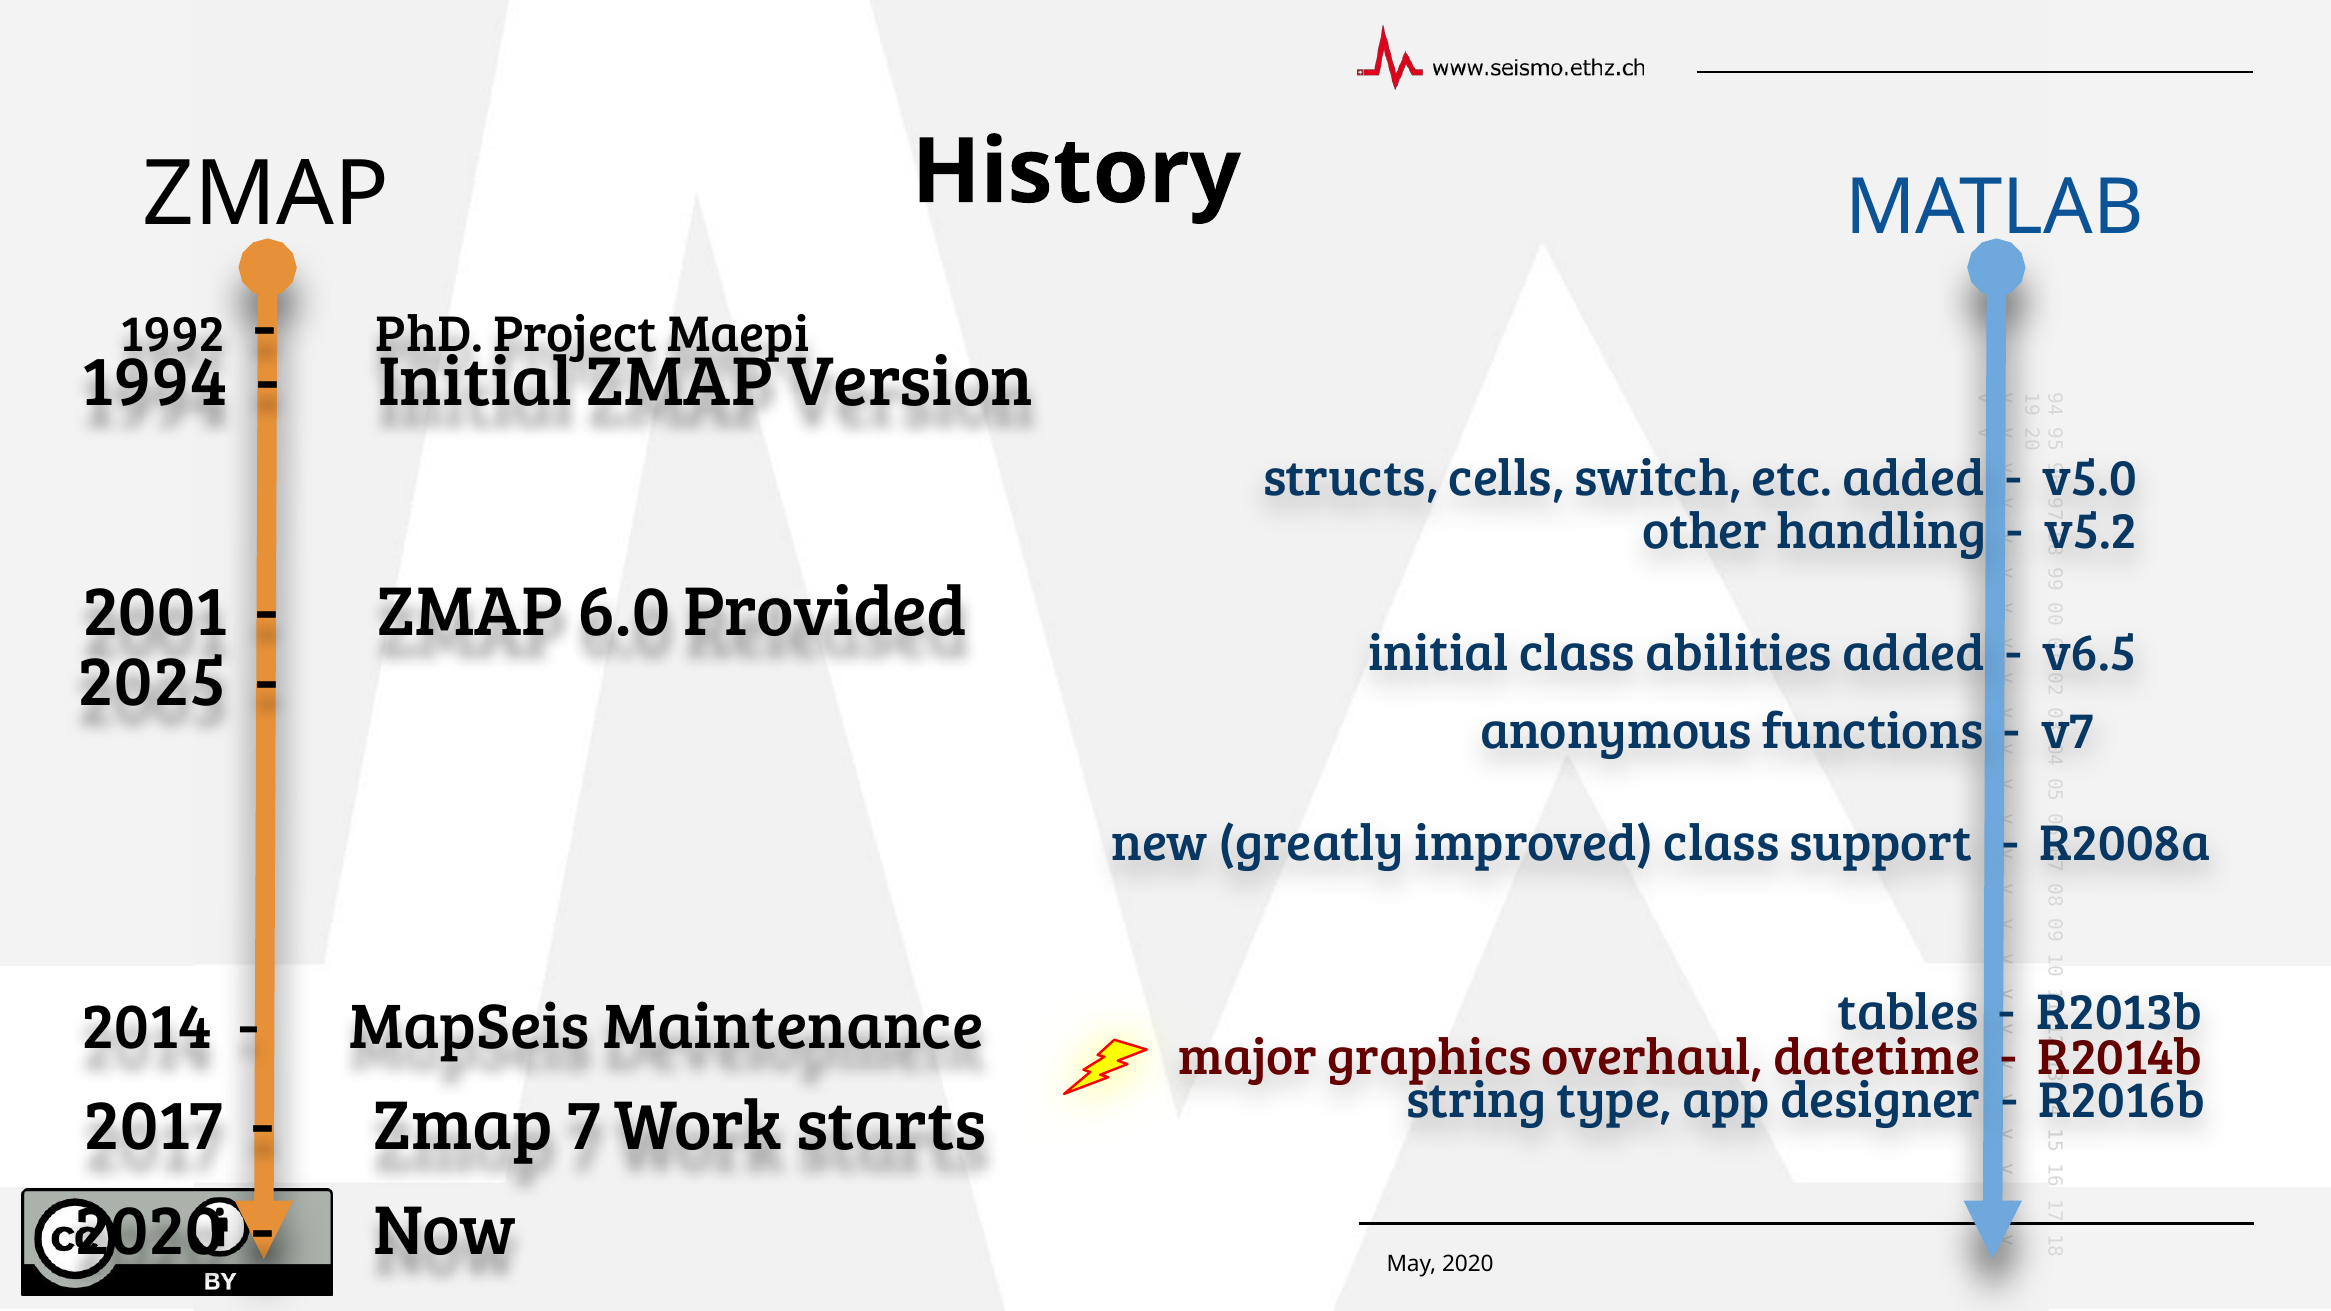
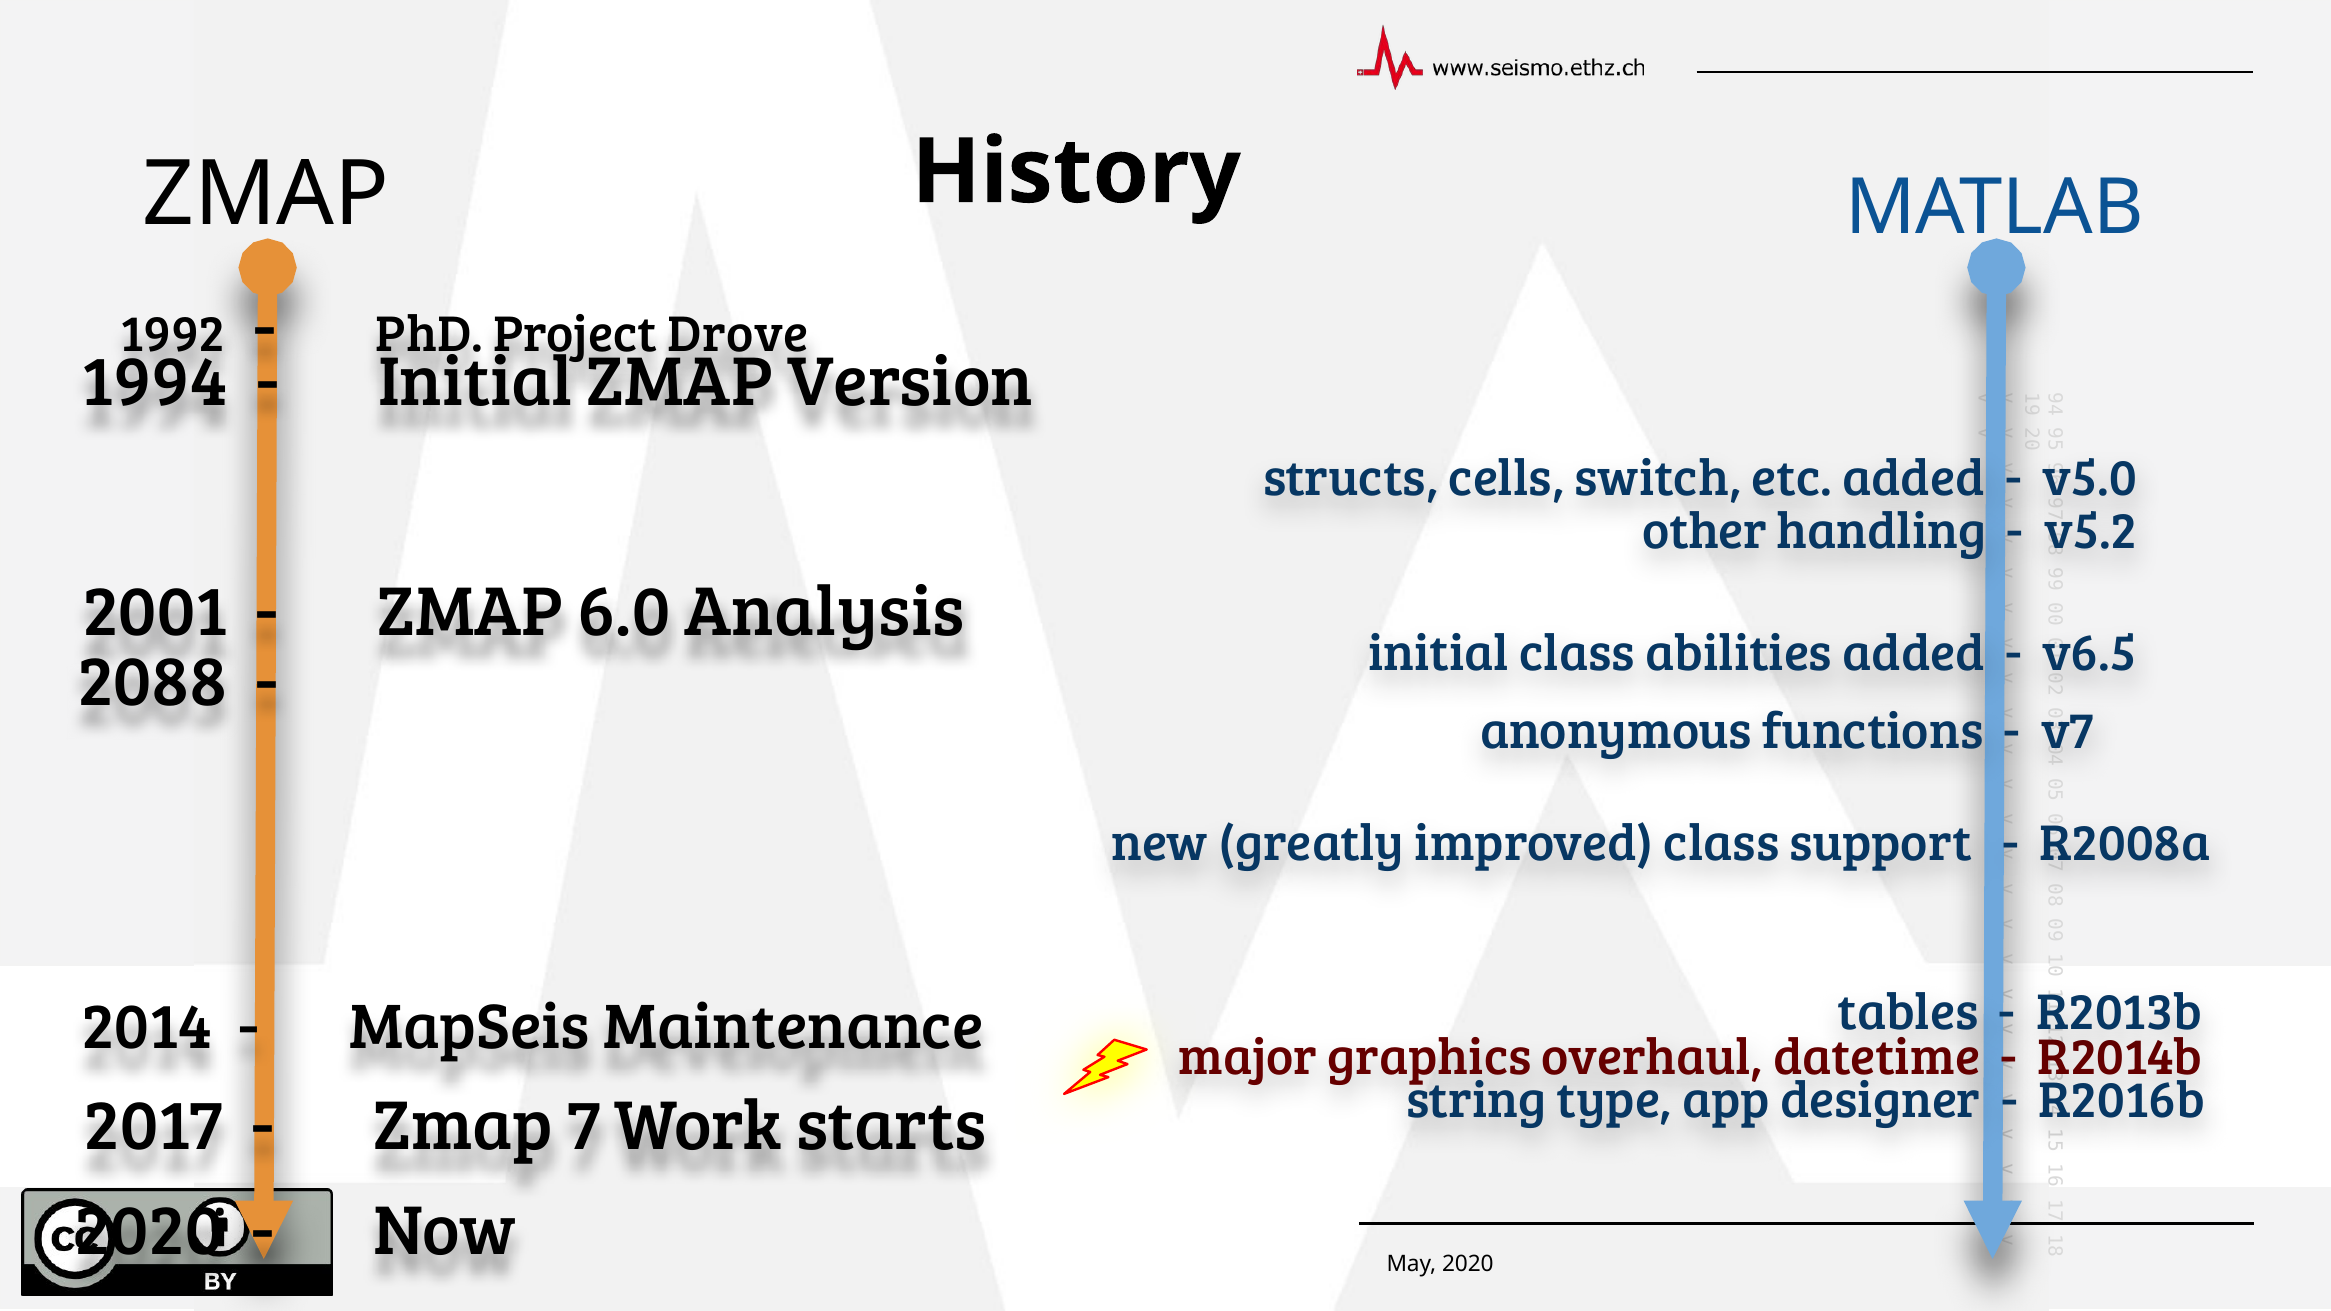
Maepi: Maepi -> Drove (738, 334)
Provided: Provided -> Analysis (825, 613)
2025: 2025 -> 2088 (152, 682)
